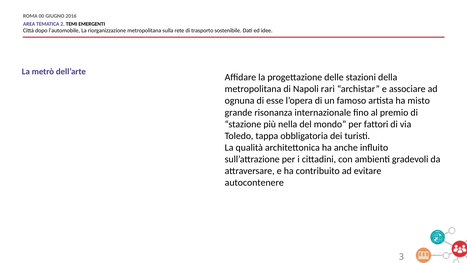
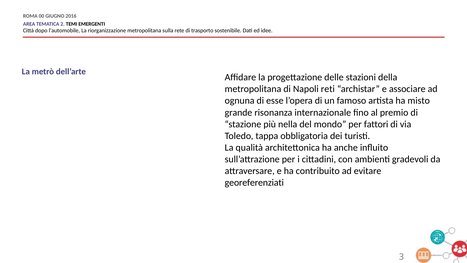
rari: rari -> reti (328, 89)
autocontenere: autocontenere -> georeferenziati (254, 182)
